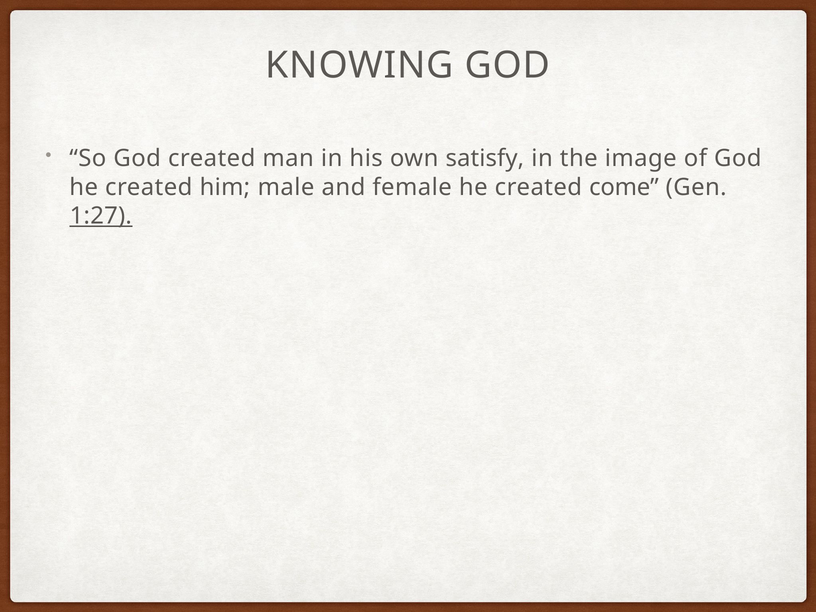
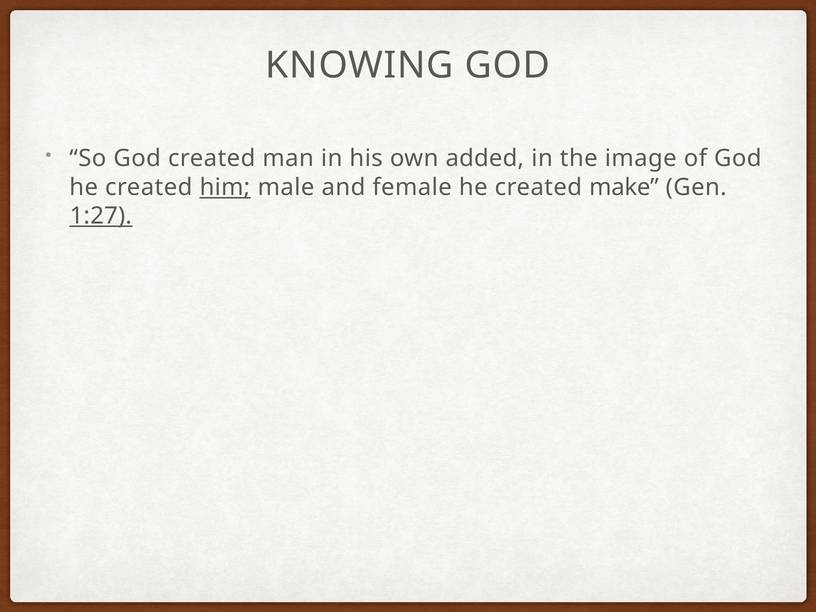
satisfy: satisfy -> added (485, 159)
him underline: none -> present (225, 187)
come: come -> make (624, 187)
